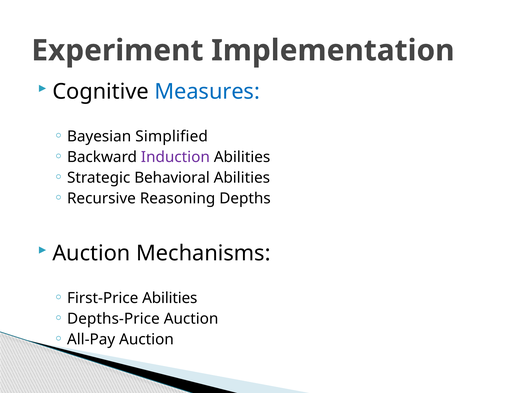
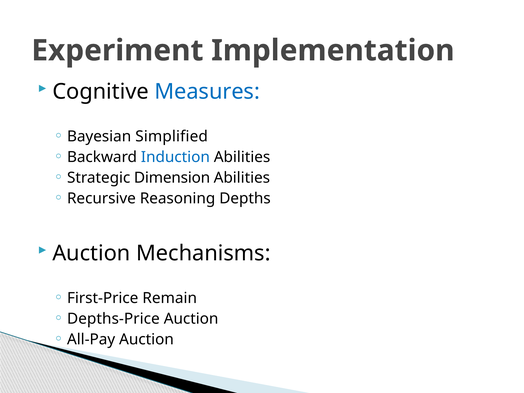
Induction colour: purple -> blue (175, 157)
Behavioral: Behavioral -> Dimension (172, 178)
First-Price Abilities: Abilities -> Remain (170, 298)
